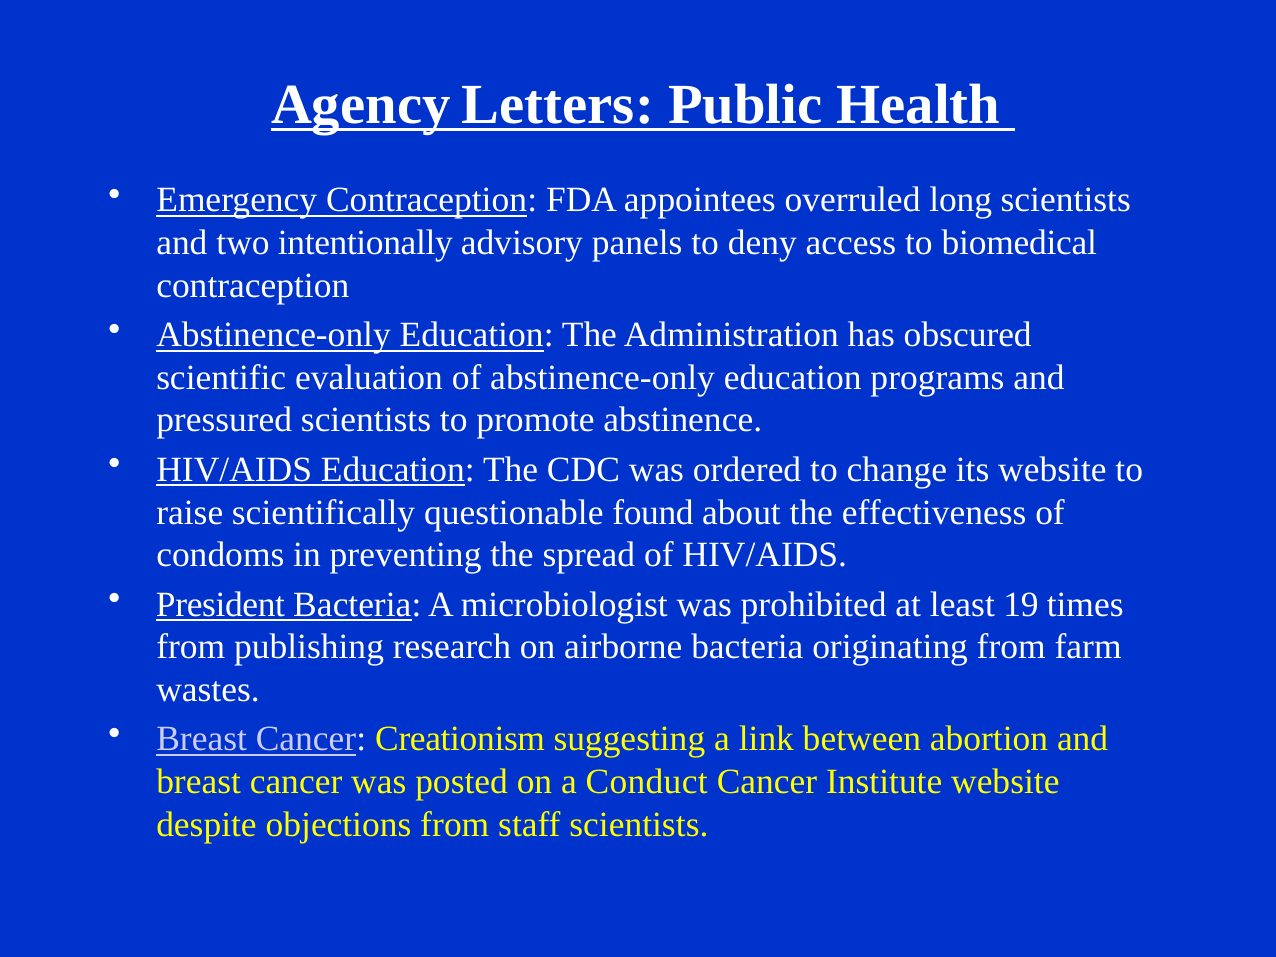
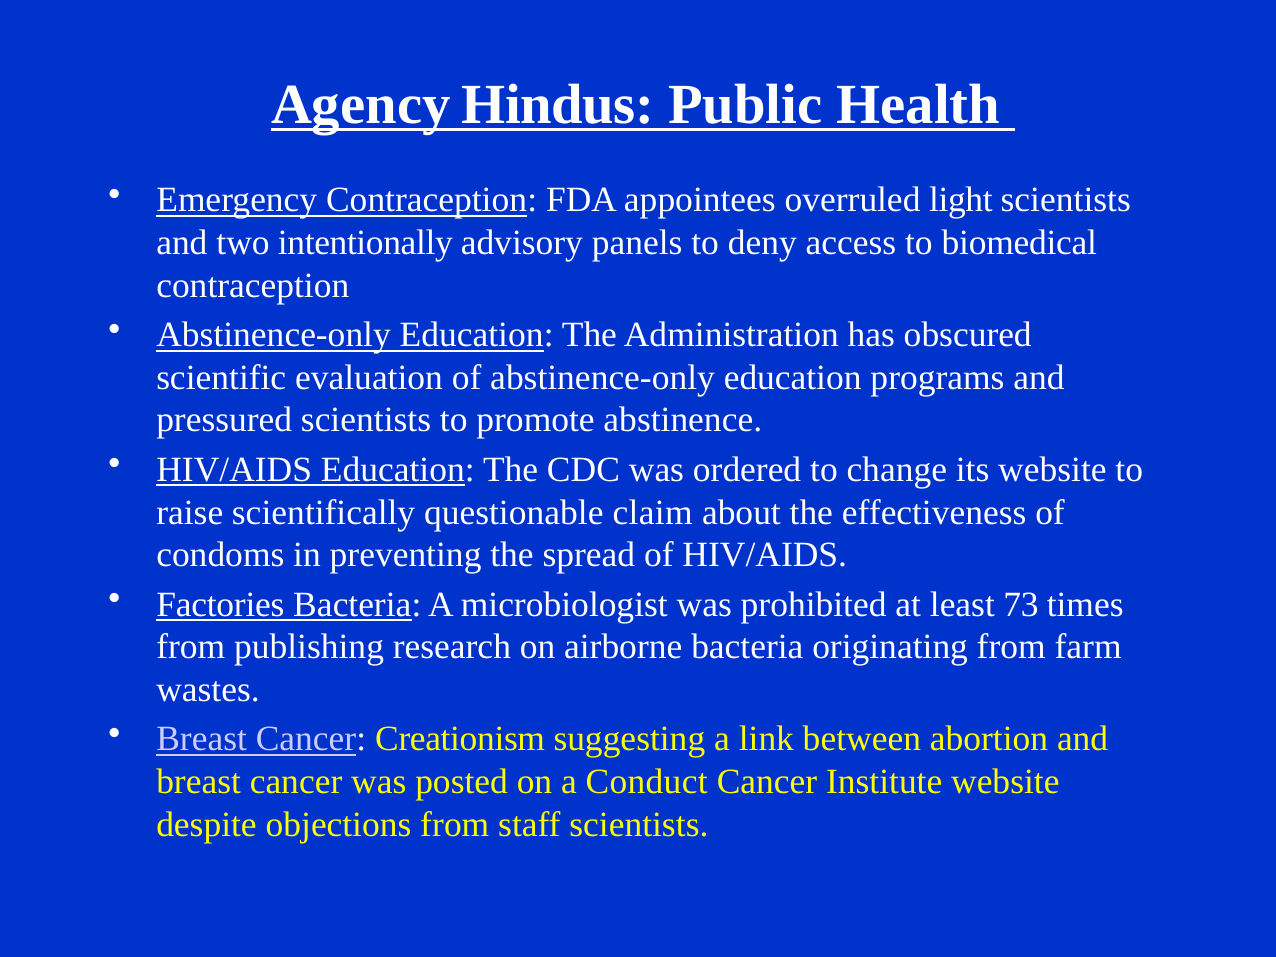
Letters: Letters -> Hindus (558, 105)
long: long -> light (961, 200)
found: found -> claim (653, 512)
President: President -> Factories (220, 604)
19: 19 -> 73 (1021, 604)
